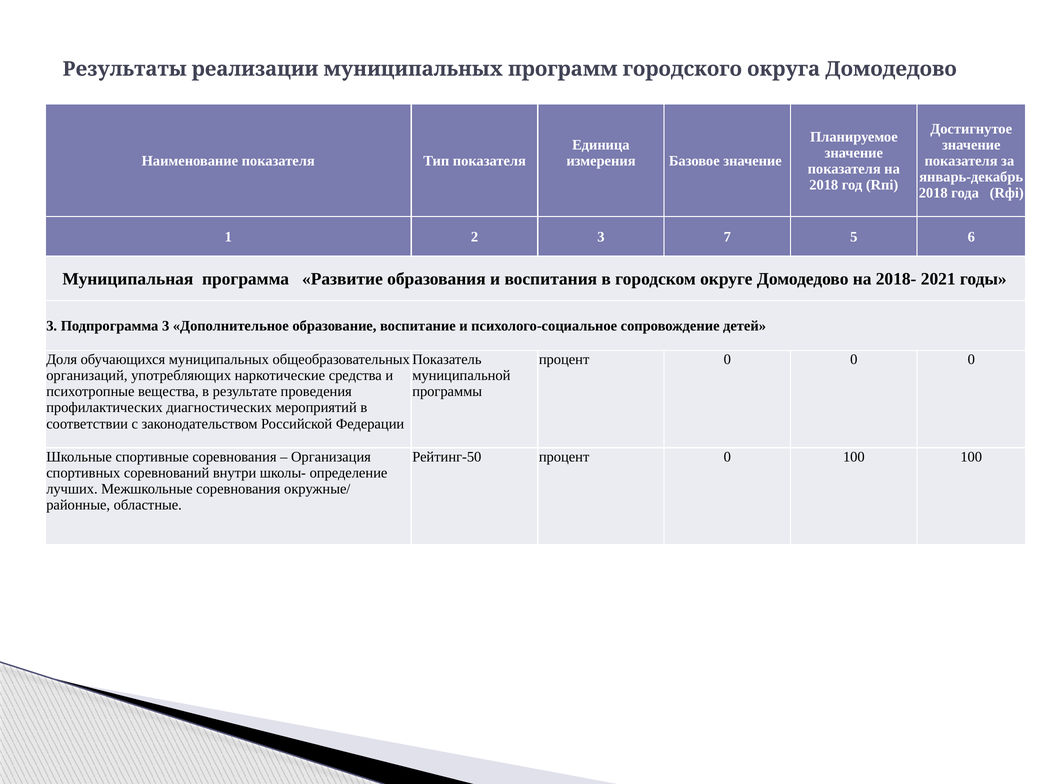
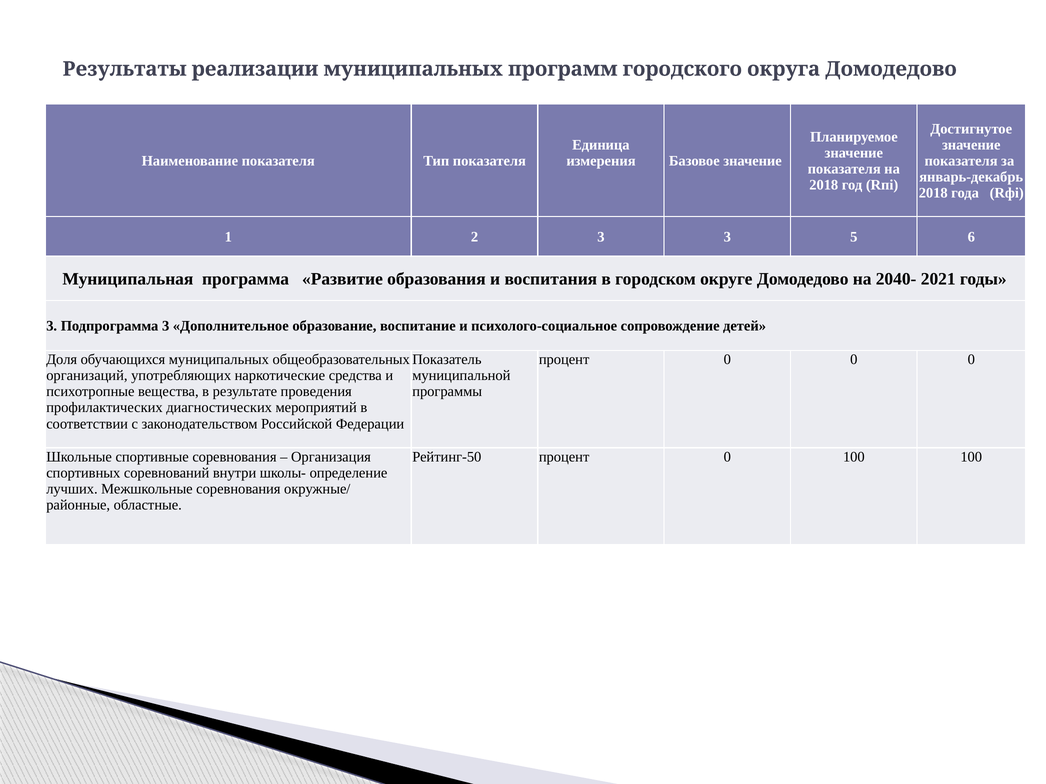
3 7: 7 -> 3 (727, 237)
2018-: 2018- -> 2040- (896, 279)
